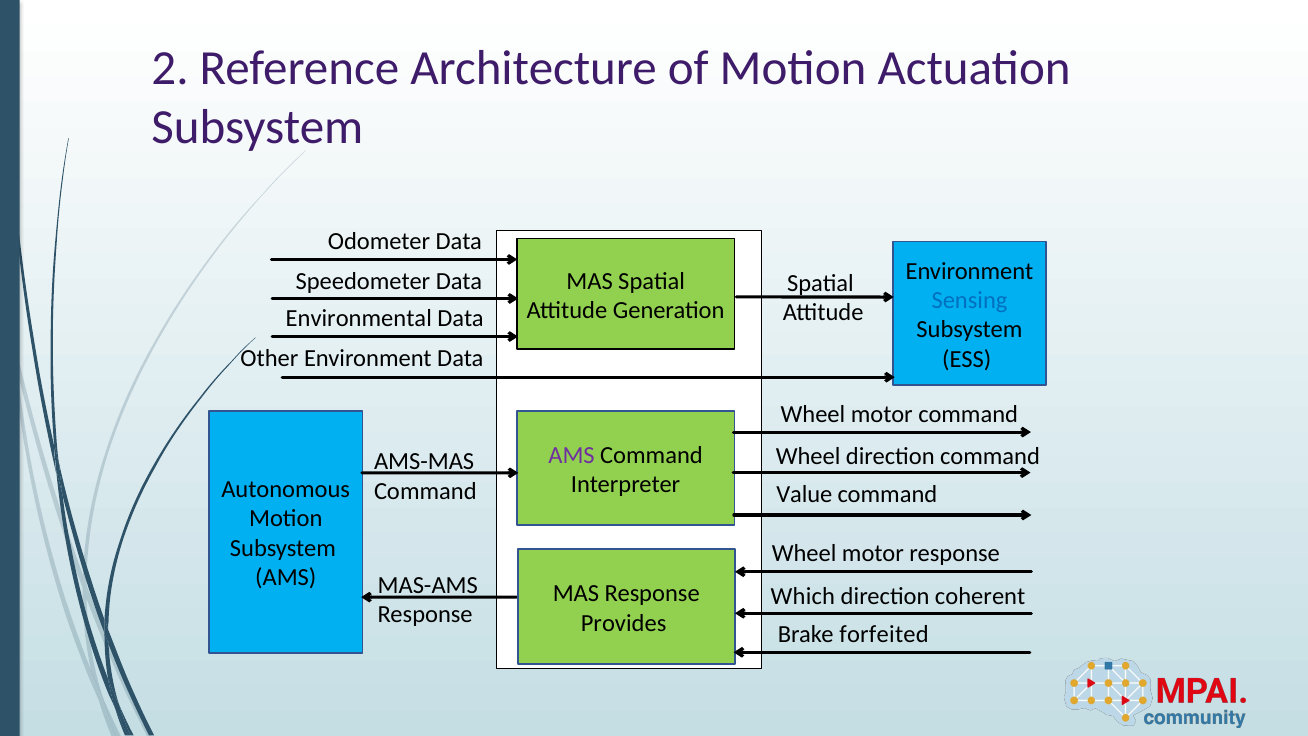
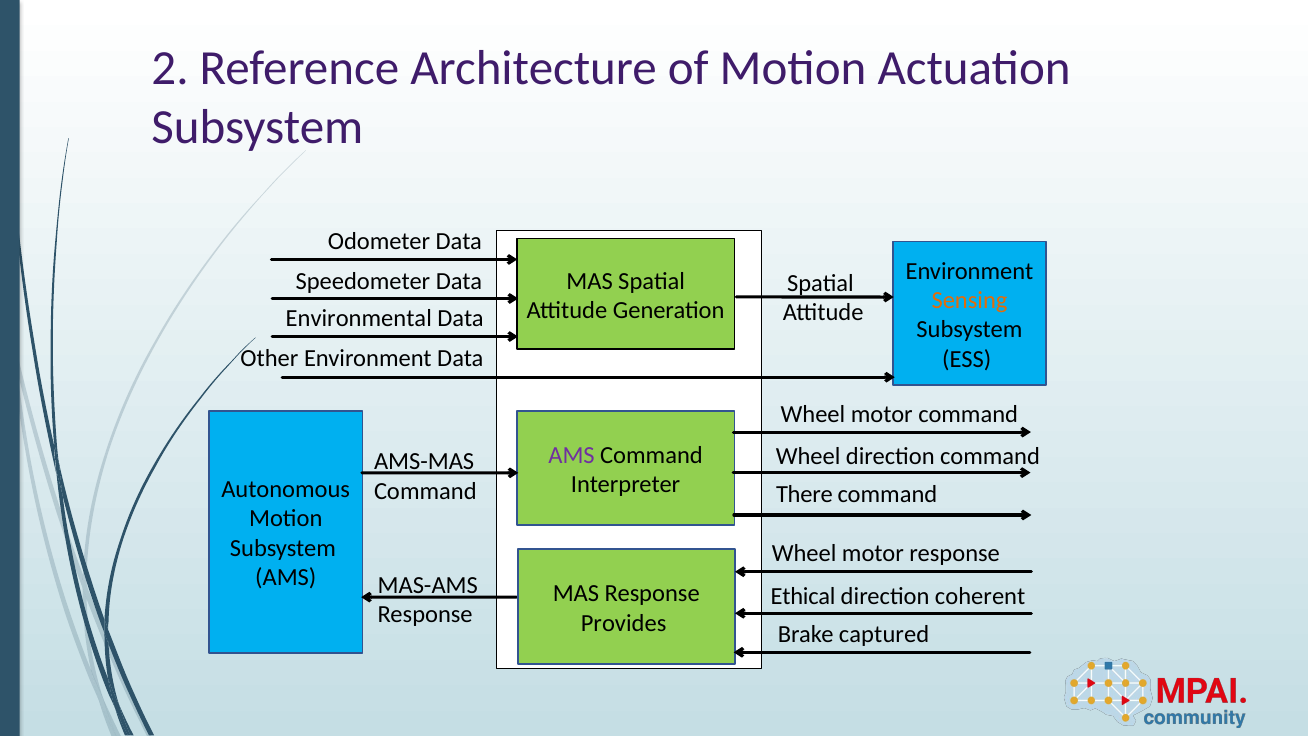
Sensing colour: blue -> orange (969, 300)
Value: Value -> There (804, 494)
Which: Which -> Ethical (803, 596)
forfeited: forfeited -> captured (884, 634)
